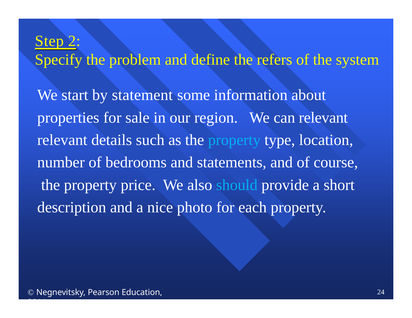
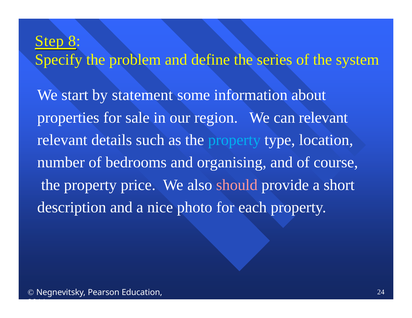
2: 2 -> 8 (74, 41)
refers: refers -> series (275, 60)
statements: statements -> organising (232, 163)
should colour: light blue -> pink (237, 185)
